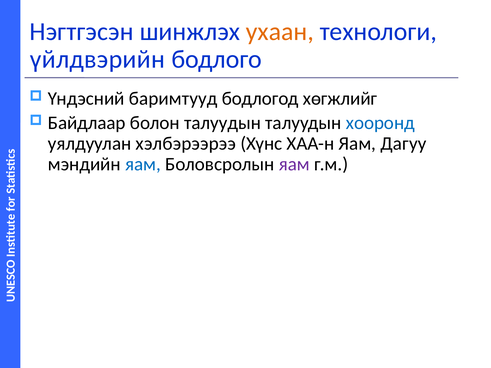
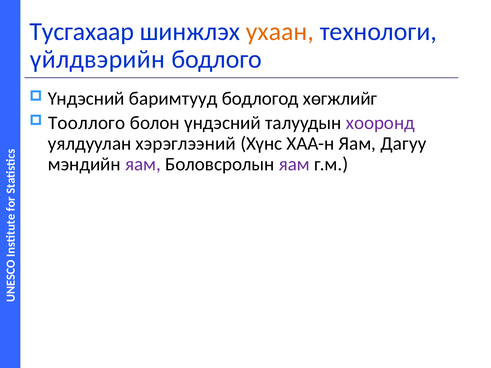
Нэгтгэсэн: Нэгтгэсэн -> Тусгахаар (82, 31)
Байдлаар: Байдлаар -> Тооллого (87, 123)
болон талуудын: талуудын -> үндэсний (222, 123)
хооронд colour: blue -> purple (380, 123)
хэлбэрээрээ: хэлбэрээрээ -> хэрэглээний (186, 144)
яам colour: blue -> purple (143, 164)
